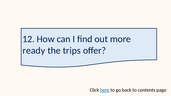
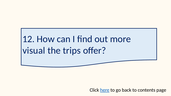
ready: ready -> visual (34, 51)
